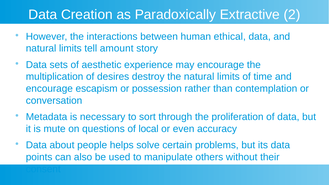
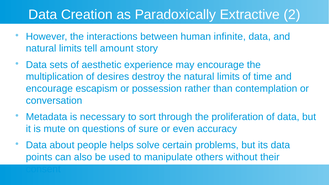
ethical: ethical -> infinite (230, 37)
local: local -> sure (148, 129)
